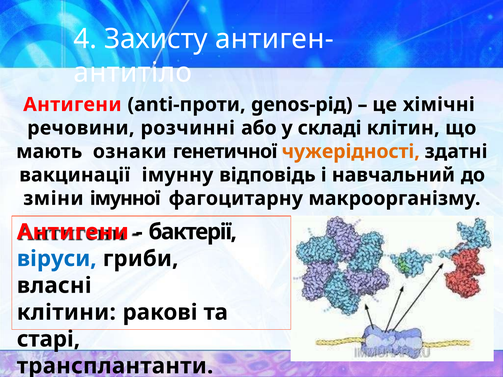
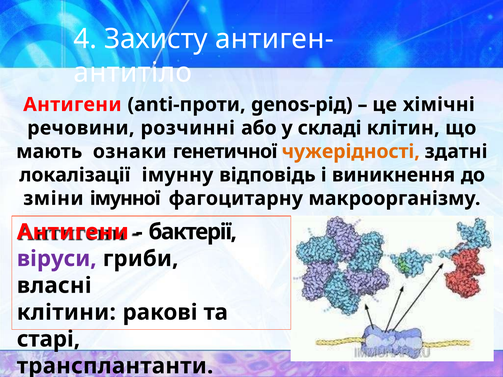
вакцинації: вакцинації -> локалізації (75, 175)
навчальний: навчальний -> виникнення (393, 175)
віруси colour: blue -> purple (57, 259)
